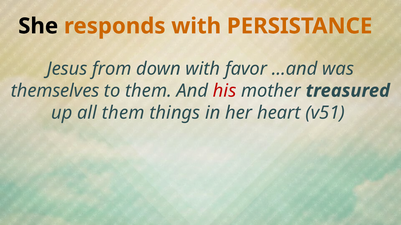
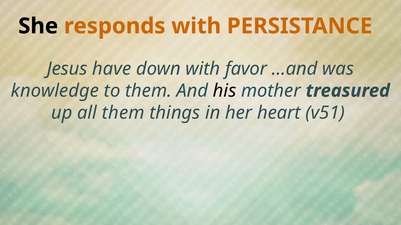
from: from -> have (112, 69)
themselves: themselves -> knowledge (55, 91)
his colour: red -> black (225, 91)
